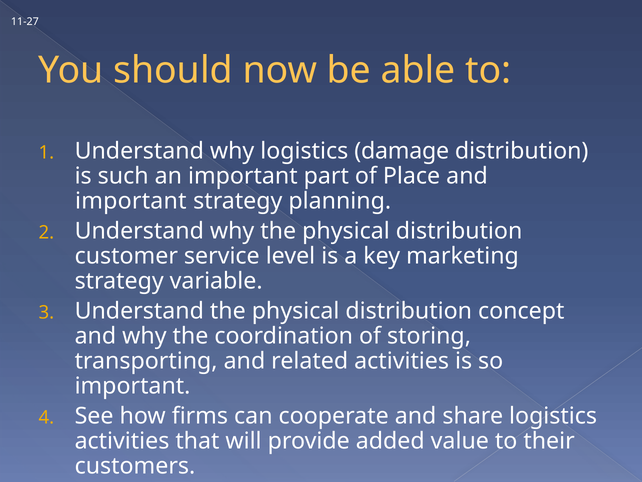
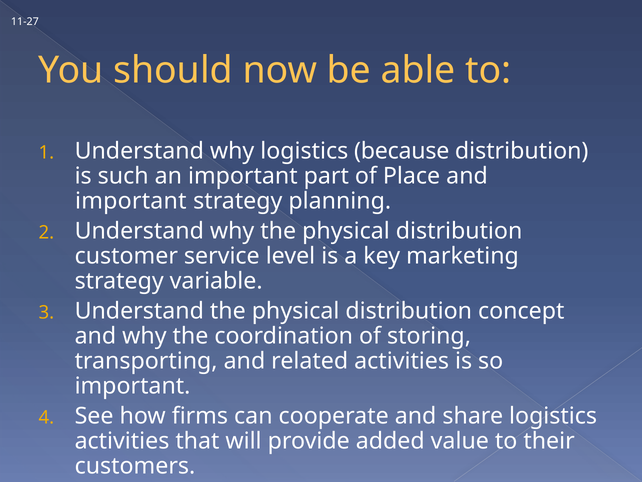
damage: damage -> because (402, 151)
